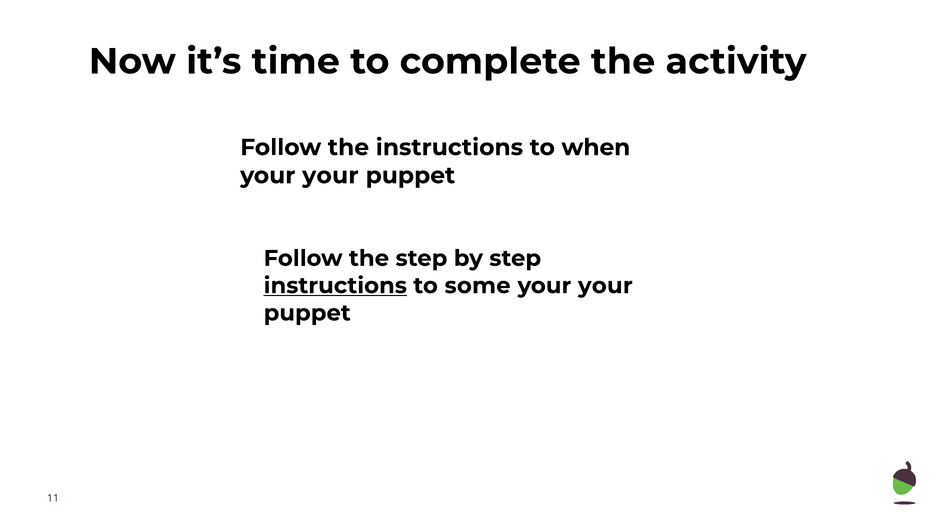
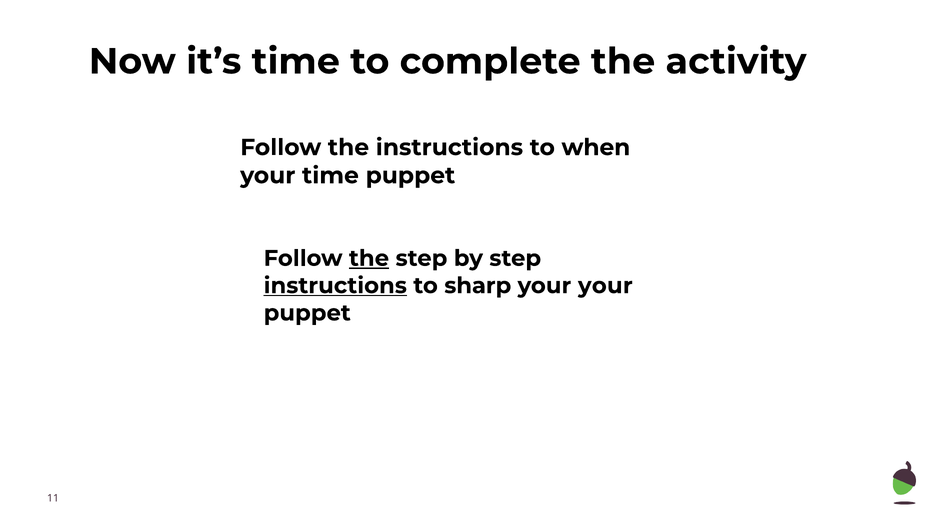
your: your -> time (330, 176)
the underline: none -> present (369, 259)
some: some -> sharp (478, 286)
